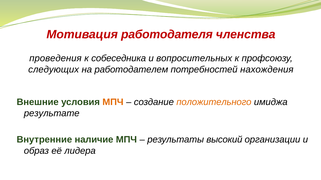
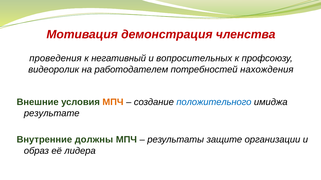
работодателя: работодателя -> демонстрация (167, 35)
собеседника: собеседника -> негативный (119, 58)
следующих: следующих -> видеоролик (54, 70)
положительного colour: orange -> blue (214, 102)
наличие: наличие -> должны (94, 140)
высокий: высокий -> защите (224, 140)
